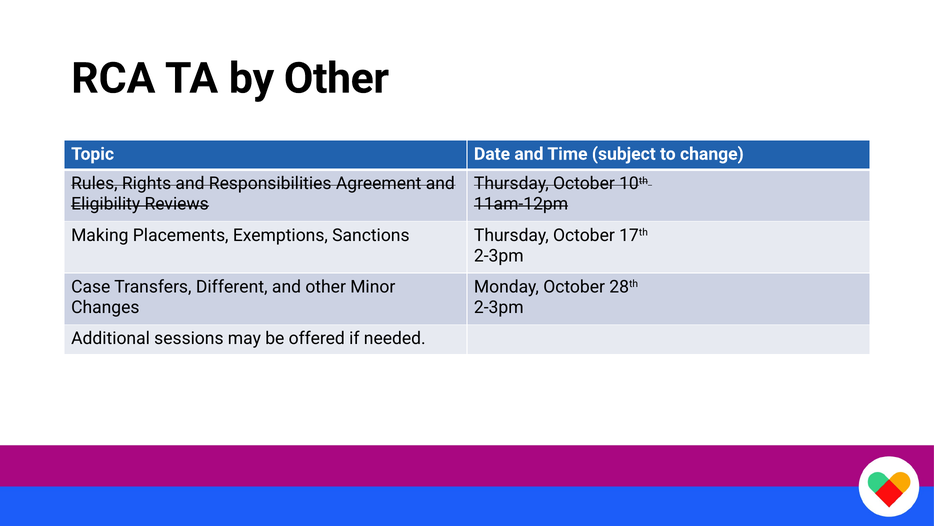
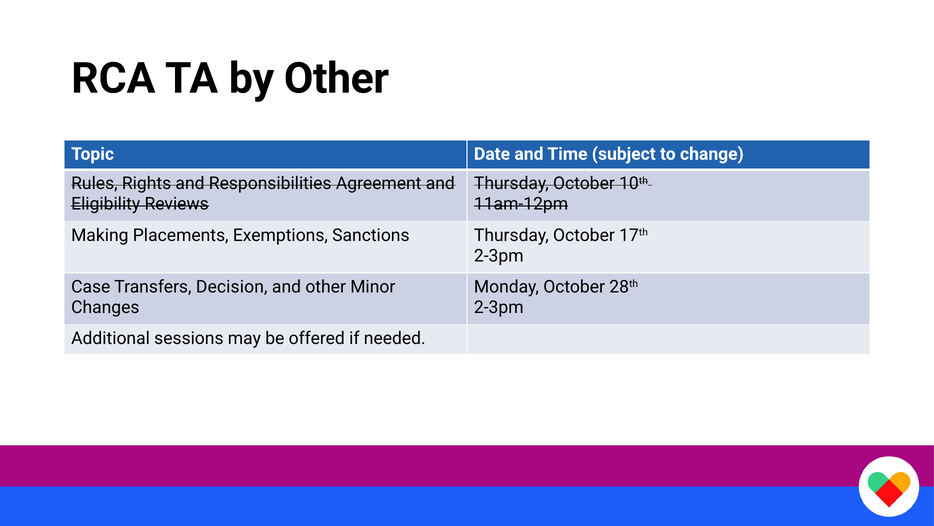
Different: Different -> Decision (232, 287)
